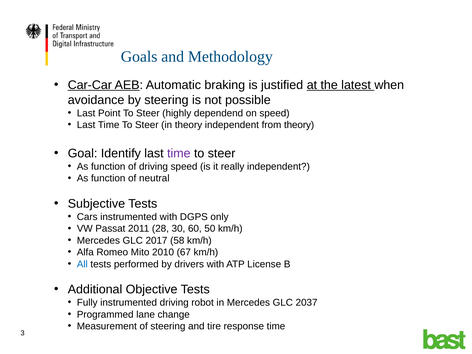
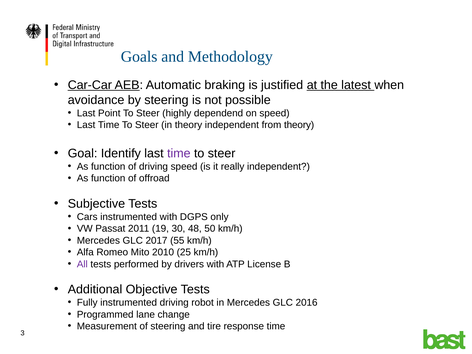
neutral: neutral -> offroad (154, 178)
28: 28 -> 19 (160, 229)
60: 60 -> 48 (195, 229)
58: 58 -> 55 (177, 241)
67: 67 -> 25 (184, 252)
All colour: blue -> purple (82, 264)
2037: 2037 -> 2016 (307, 303)
